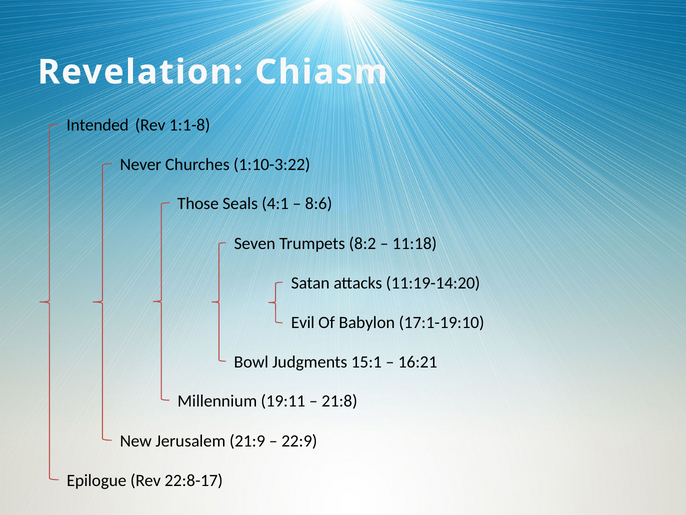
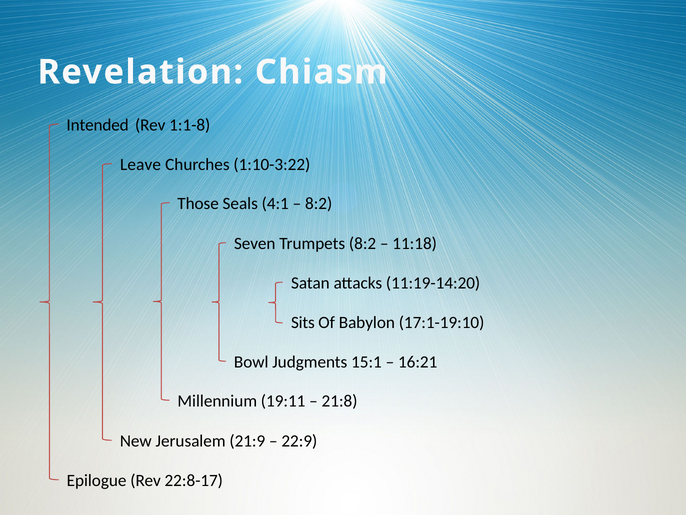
Never: Never -> Leave (141, 165)
8:6: 8:6 -> 8:2 (319, 203)
Evil: Evil -> Sits (303, 322)
